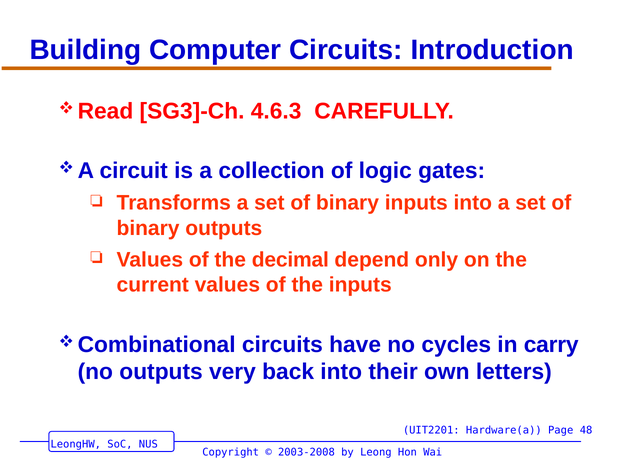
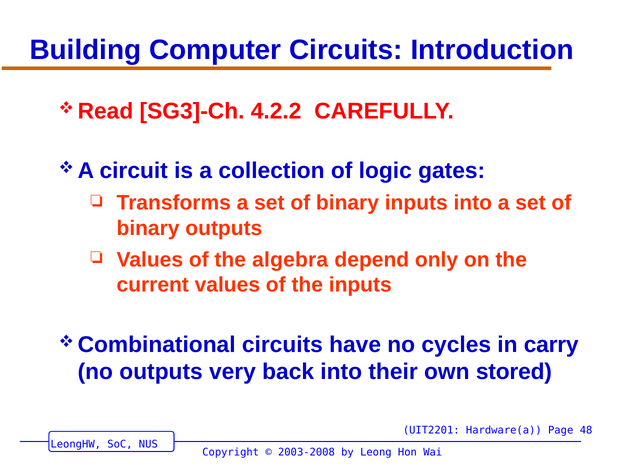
4.6.3: 4.6.3 -> 4.2.2 (276, 111)
decimal: decimal -> algebra (290, 260)
letters: letters -> stored (514, 371)
